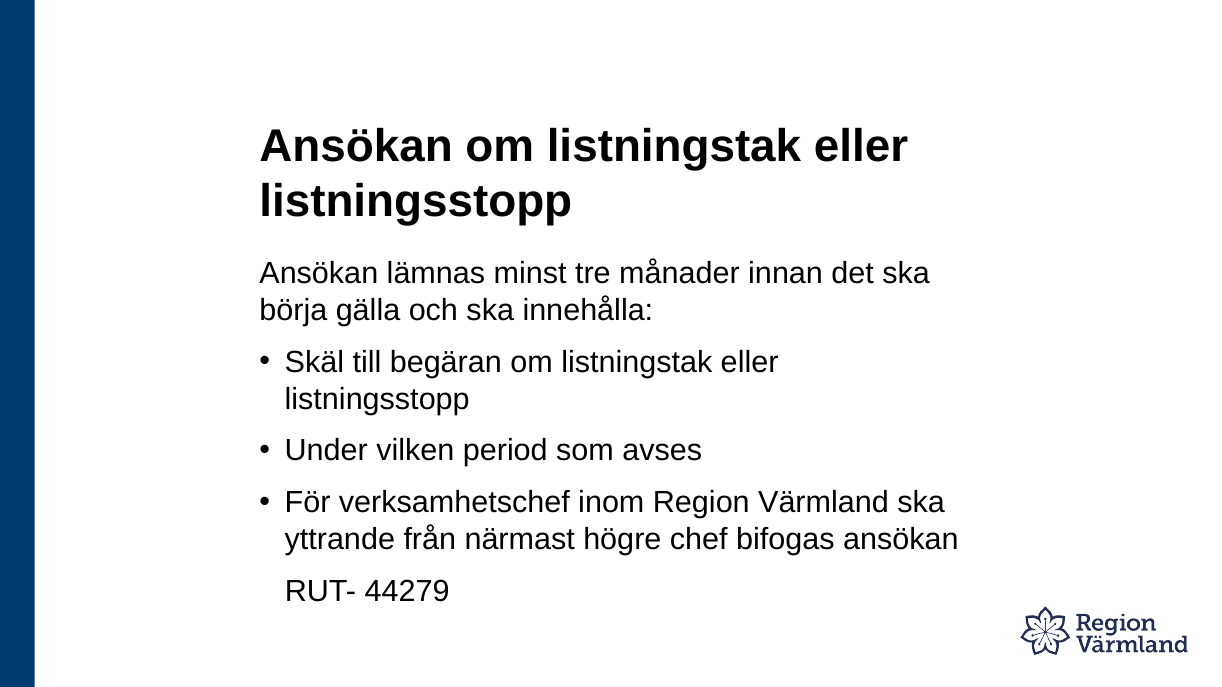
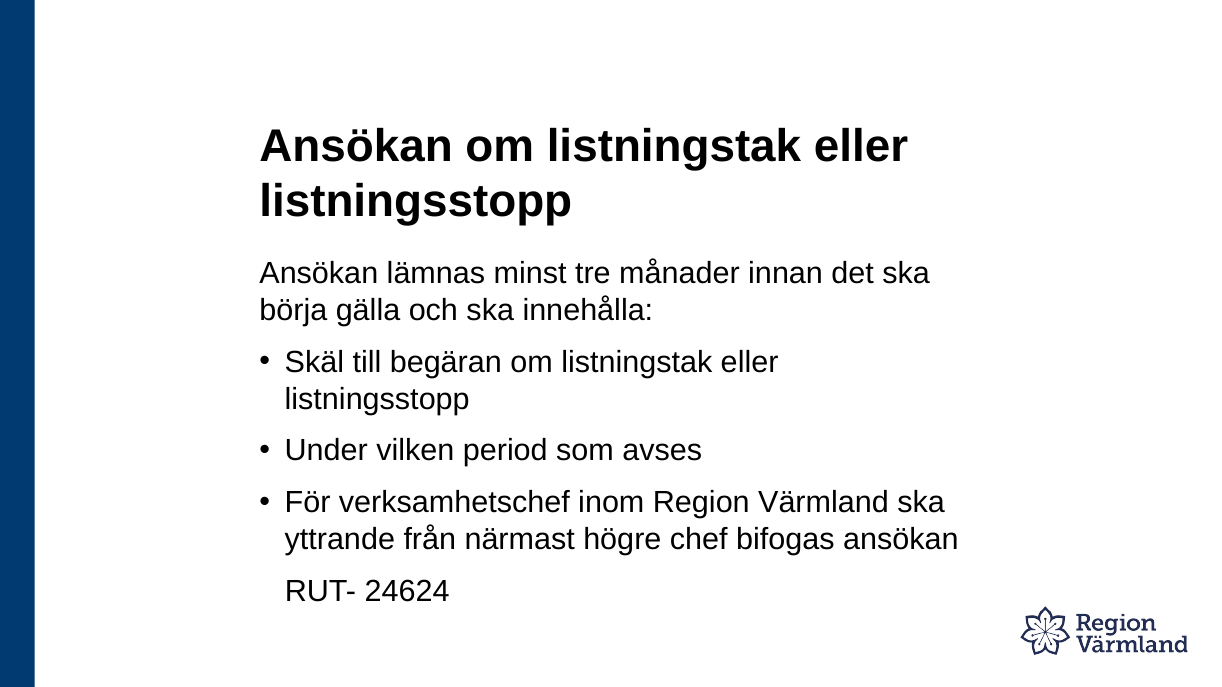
44279: 44279 -> 24624 (407, 592)
